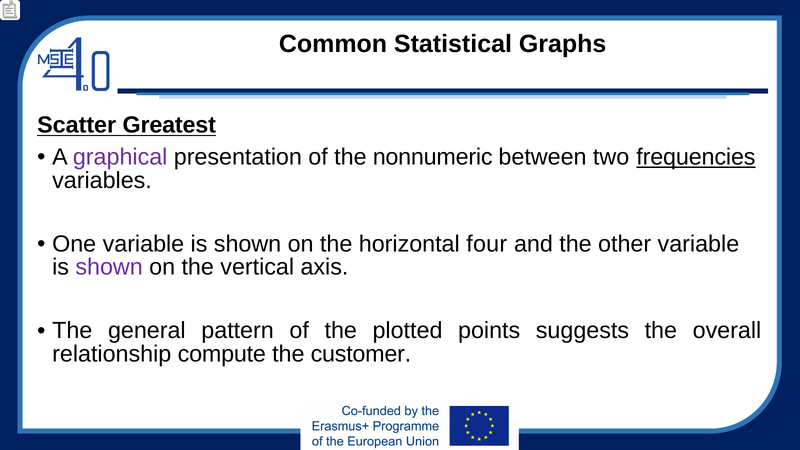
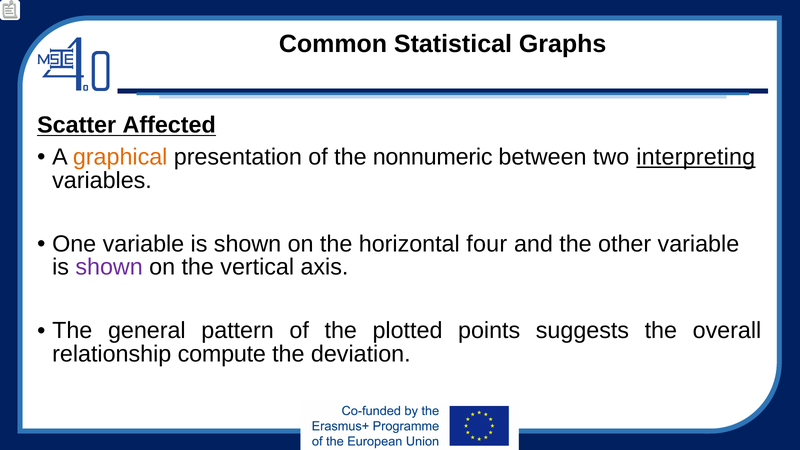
Greatest: Greatest -> Affected (169, 125)
graphical colour: purple -> orange (120, 157)
frequencies: frequencies -> interpreting (696, 157)
customer: customer -> deviation (361, 354)
